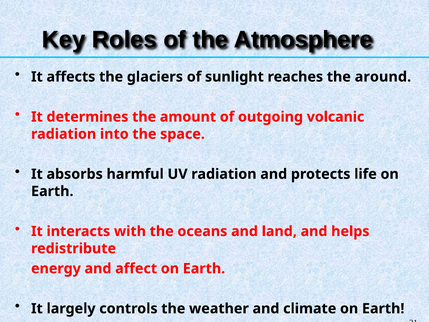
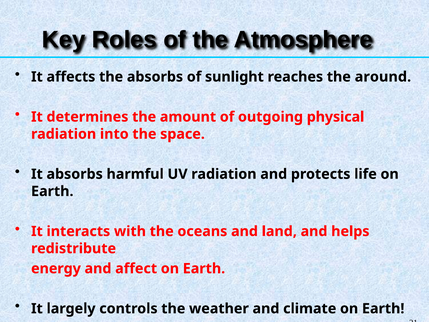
the glaciers: glaciers -> absorbs (155, 77)
volcanic: volcanic -> physical (336, 117)
